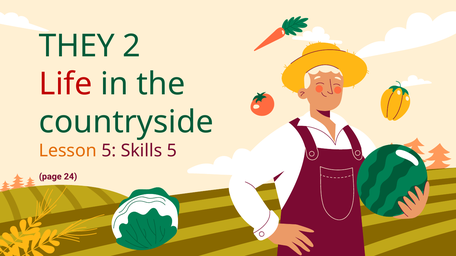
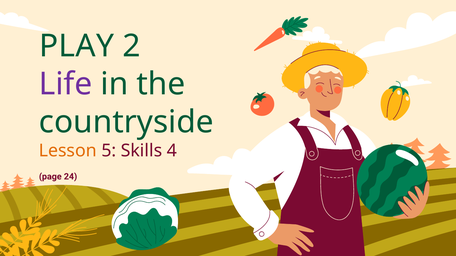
THEY: THEY -> PLAY (77, 46)
Life colour: red -> purple (66, 84)
Skills 5: 5 -> 4 (172, 151)
